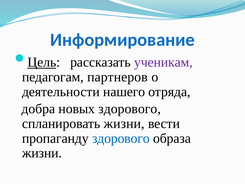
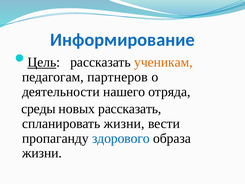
ученикам colour: purple -> orange (163, 62)
добра: добра -> среды (38, 109)
новых здорового: здорового -> рассказать (130, 109)
